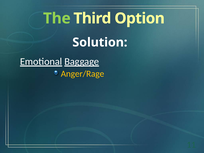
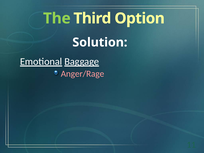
Anger/Rage colour: yellow -> pink (82, 74)
